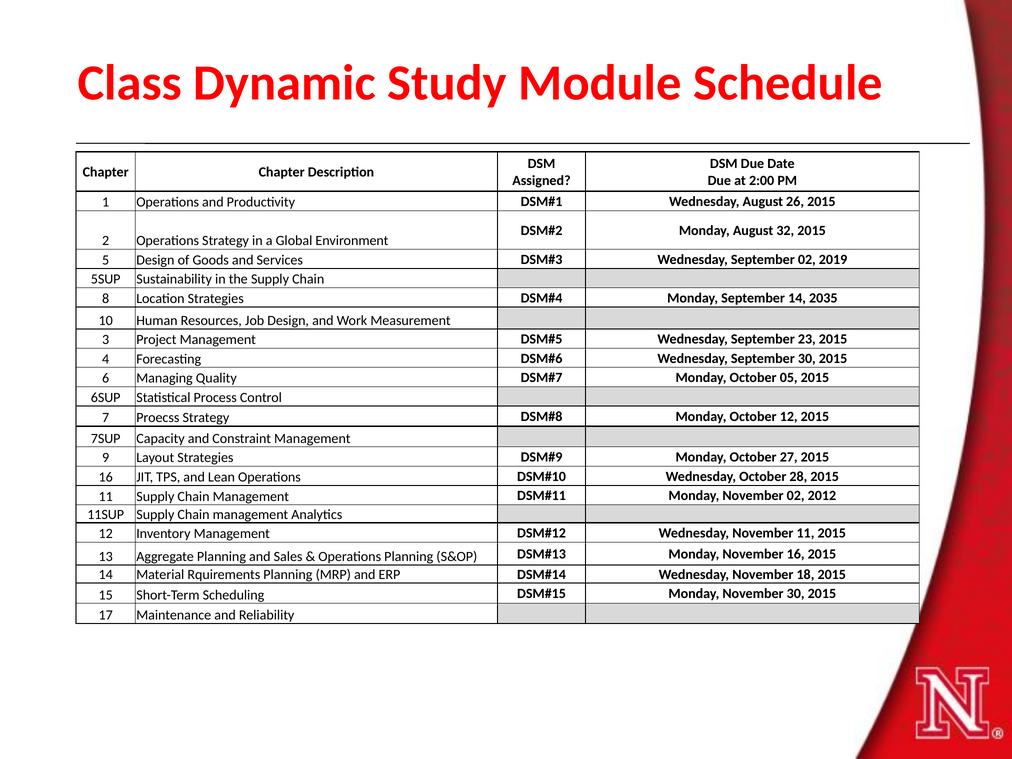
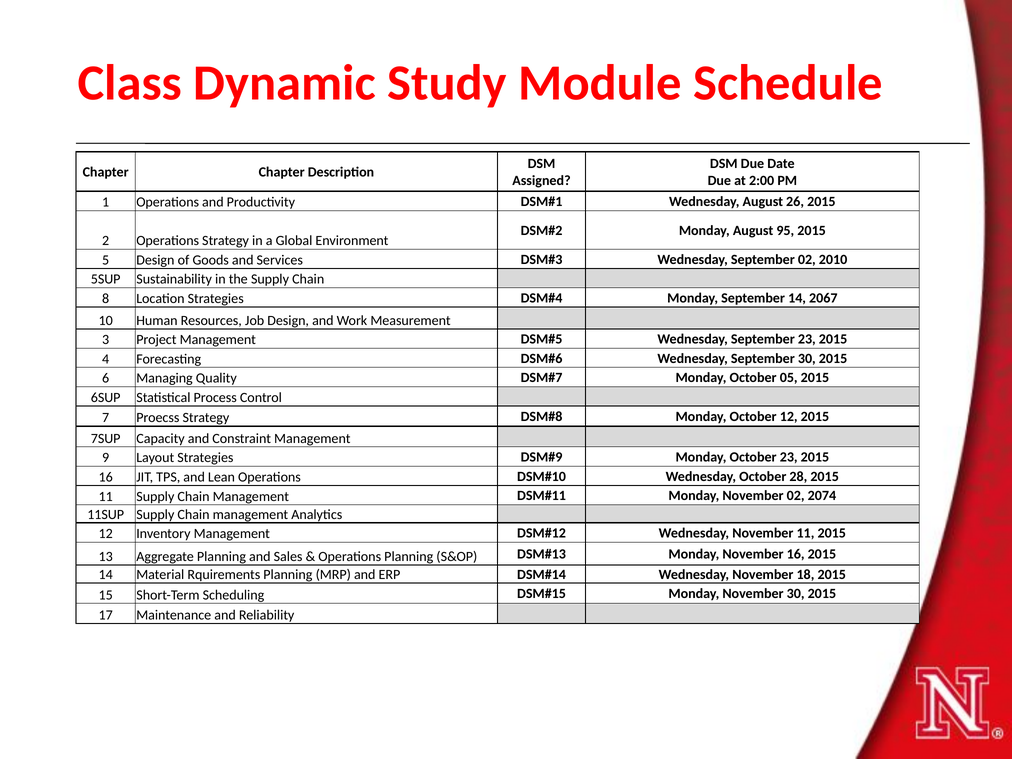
32: 32 -> 95 (785, 231)
2019: 2019 -> 2010 (833, 259)
2035: 2035 -> 2067 (823, 298)
October 27: 27 -> 23 (789, 457)
2012: 2012 -> 2074 (822, 496)
